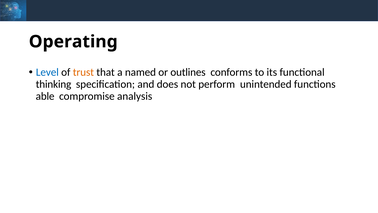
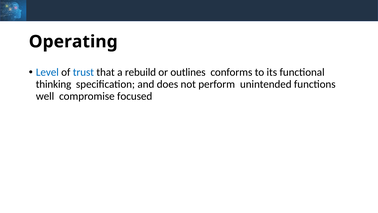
trust colour: orange -> blue (83, 72)
named: named -> rebuild (140, 72)
able: able -> well (45, 96)
analysis: analysis -> focused (135, 96)
